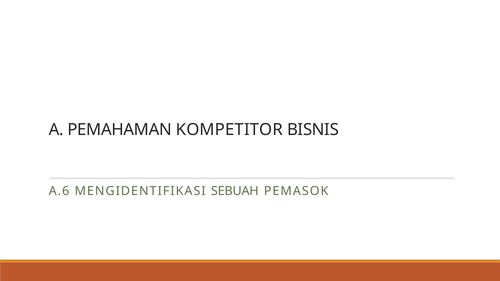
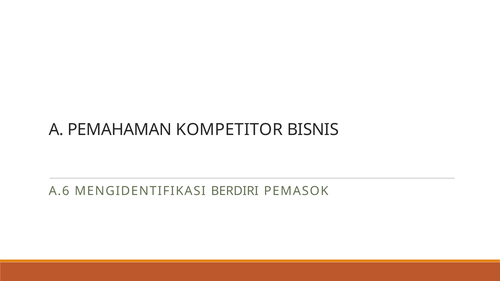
SEBUAH: SEBUAH -> BERDIRI (235, 191)
